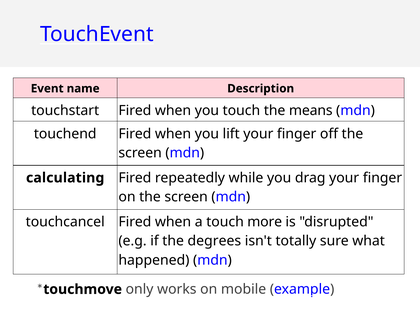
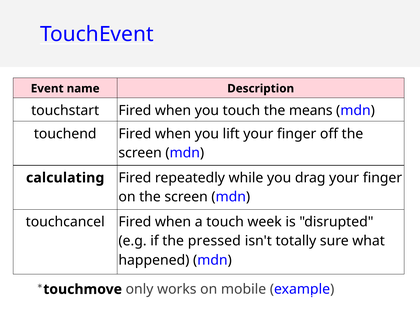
more: more -> week (265, 222)
degrees: degrees -> pressed (214, 241)
